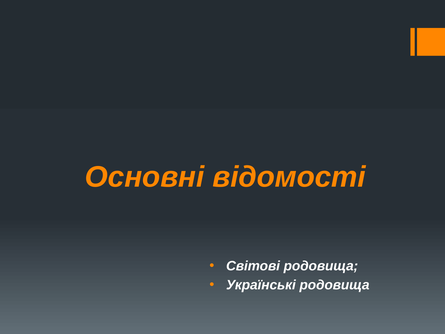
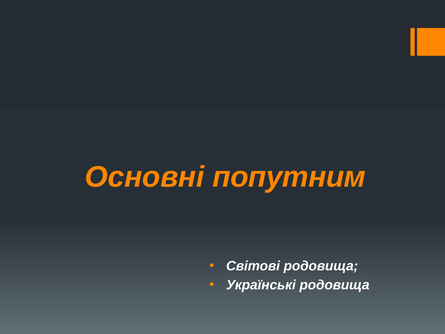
відомості: відомості -> попутним (289, 177)
